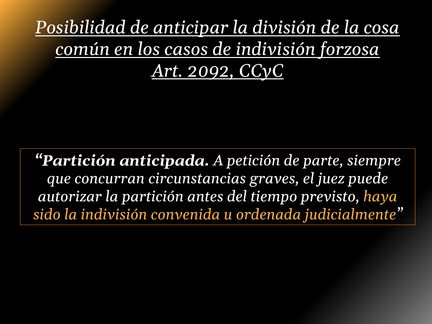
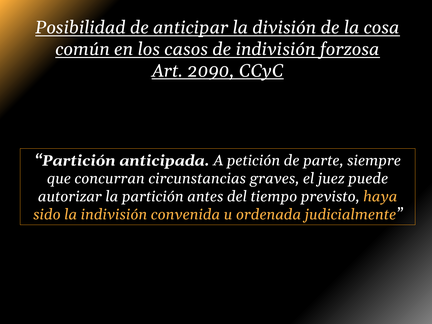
2092: 2092 -> 2090 (211, 71)
